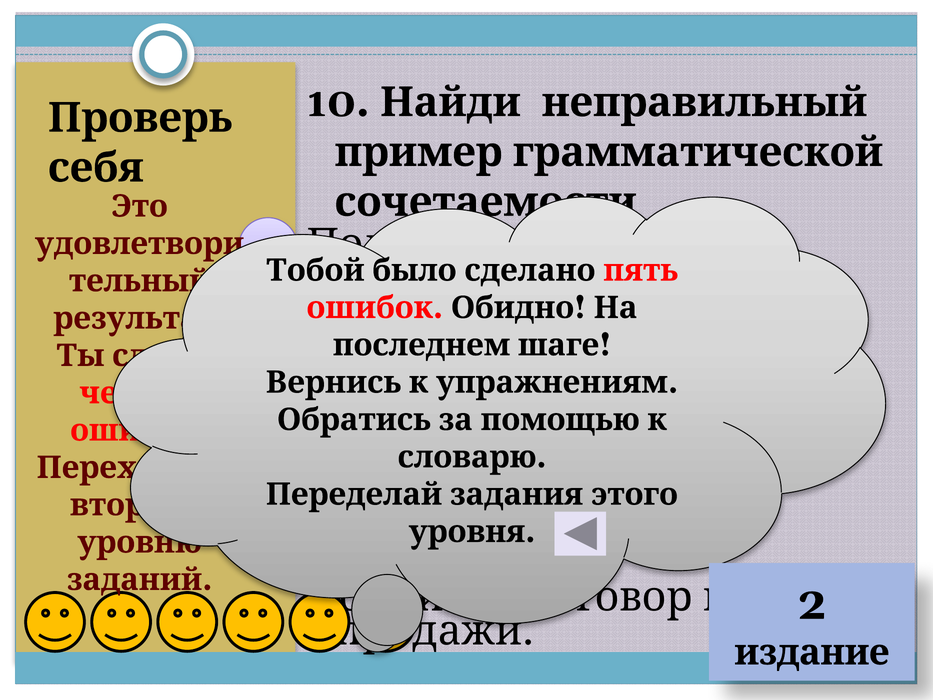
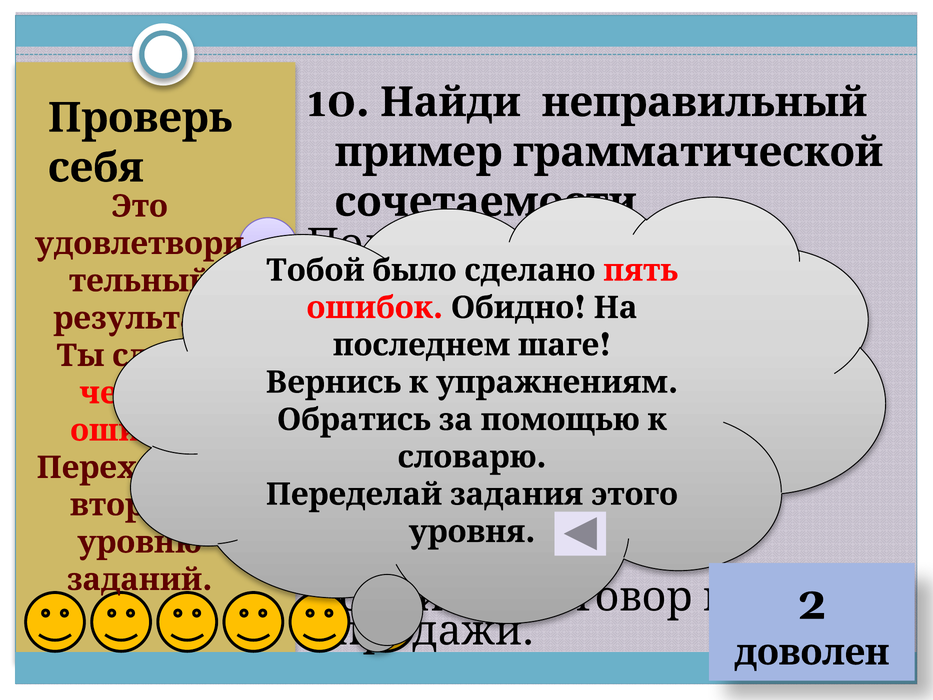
издание: издание -> доволен (812, 652)
